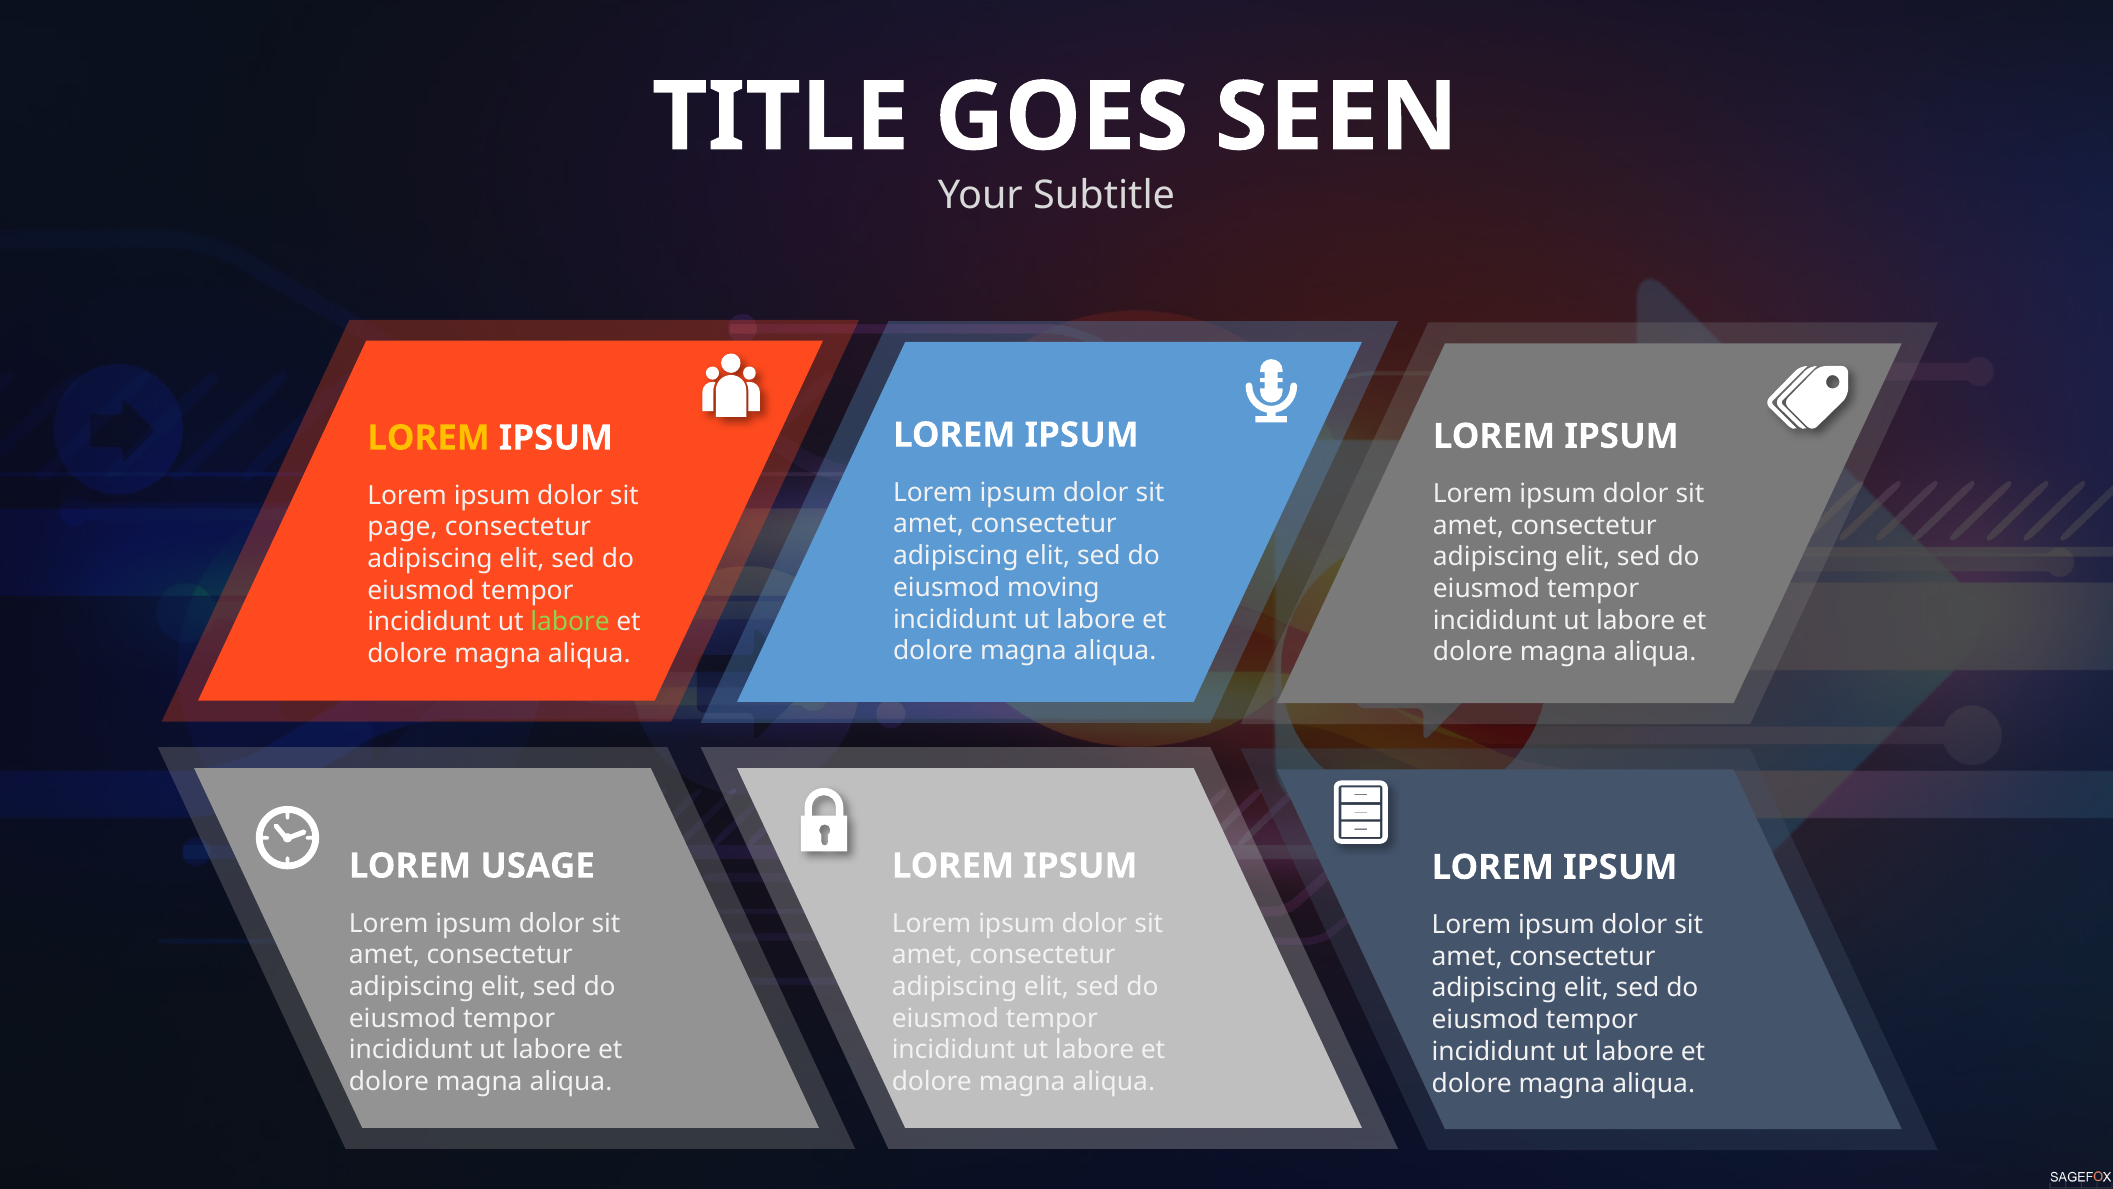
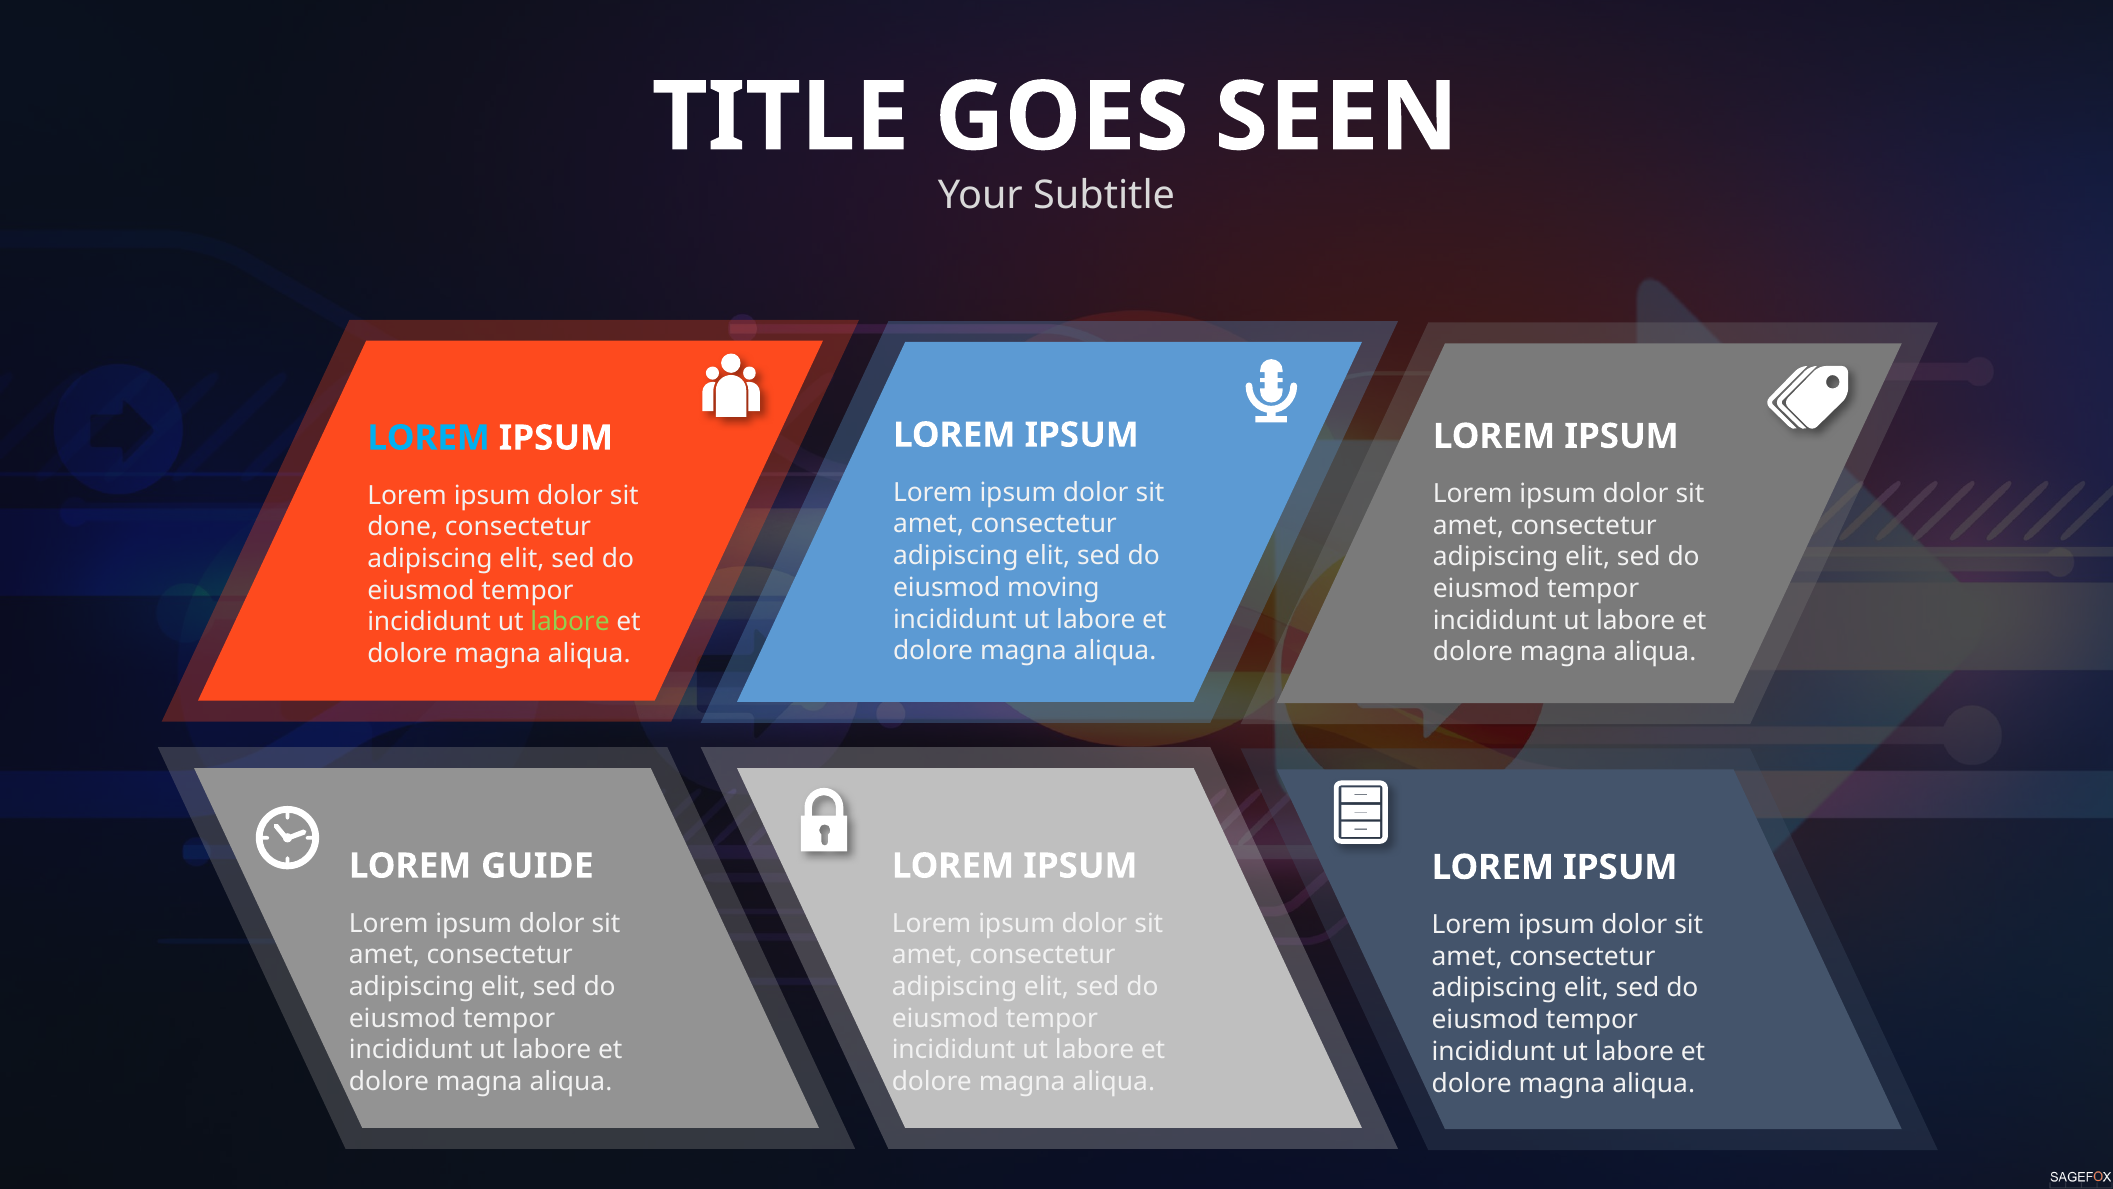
LOREM colour: yellow -> light blue (429, 438)
page: page -> done (403, 527)
USAGE: USAGE -> GUIDE (537, 866)
